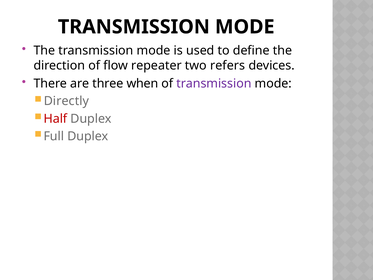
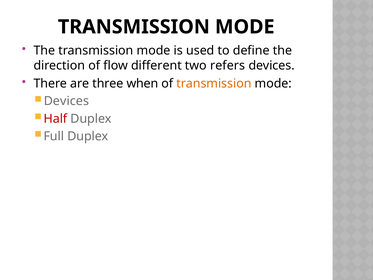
repeater: repeater -> different (156, 66)
transmission colour: purple -> orange (214, 84)
Directly: Directly -> Devices (66, 101)
